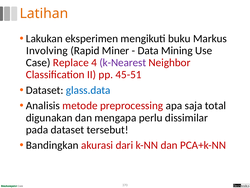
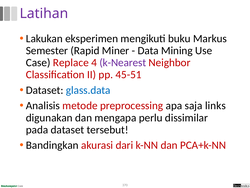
Latihan colour: orange -> purple (44, 13)
Involving: Involving -> Semester (47, 50)
total: total -> links (215, 105)
